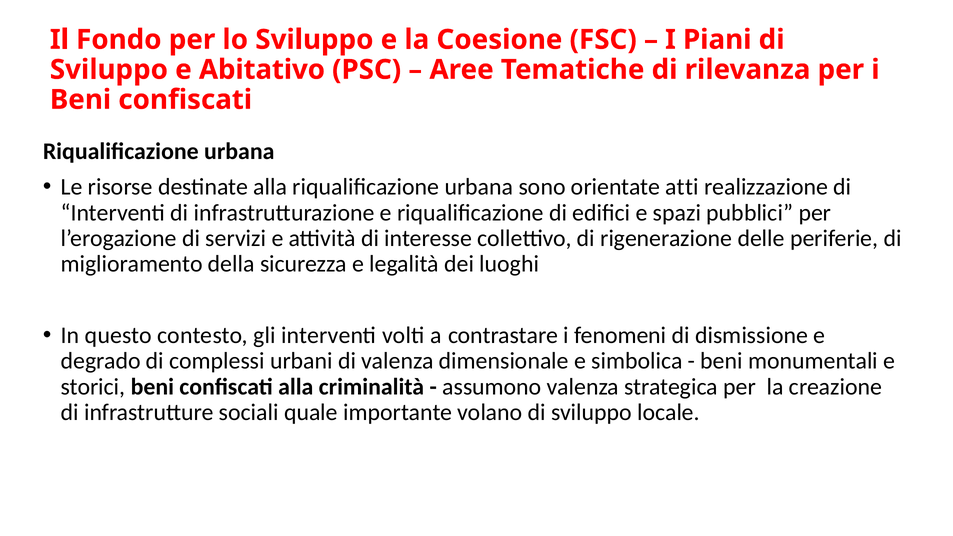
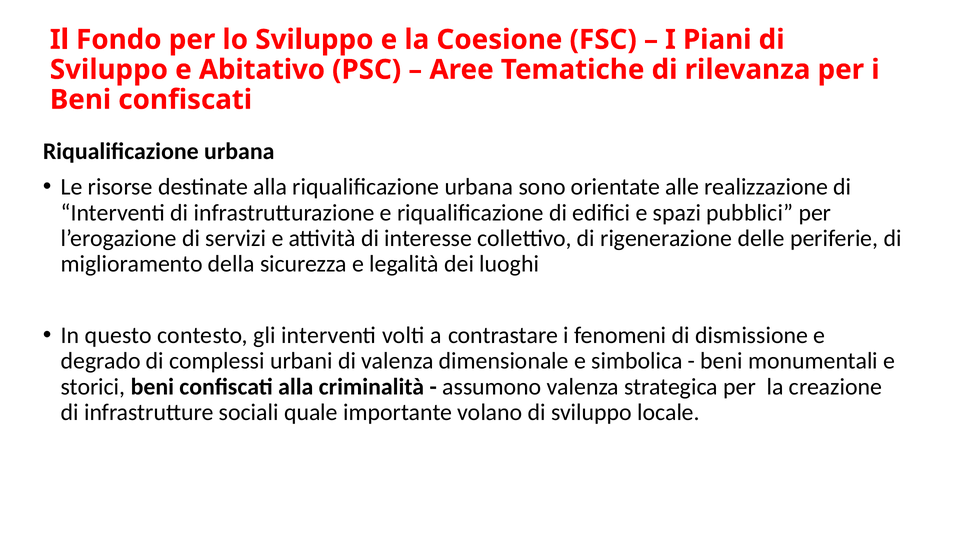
atti: atti -> alle (682, 187)
